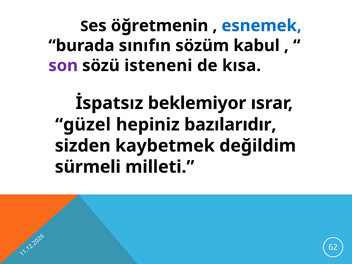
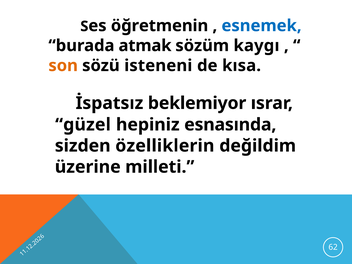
sınıfın: sınıfın -> atmak (145, 46)
kabul: kabul -> kaygı (256, 46)
son colour: purple -> orange (63, 66)
bazılarıdır: bazılarıdır -> esnasında (230, 125)
kaybetmek: kaybetmek -> özelliklerin (165, 146)
sürmeli: sürmeli -> üzerine (88, 167)
